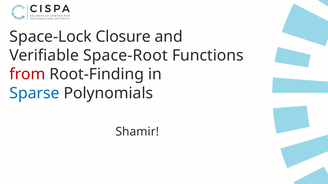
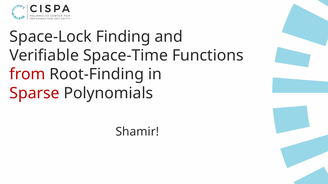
Closure: Closure -> Finding (123, 37)
Space-Root: Space-Root -> Space-Time (125, 56)
Sparse colour: blue -> red (34, 93)
